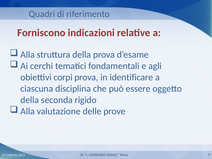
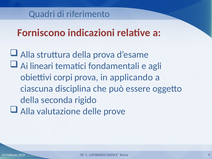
cerchi: cerchi -> lineari (42, 66)
identificare: identificare -> applicando (131, 77)
